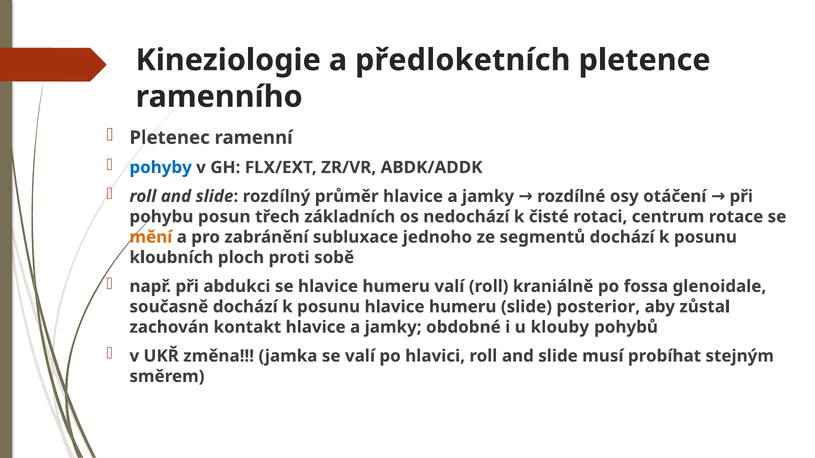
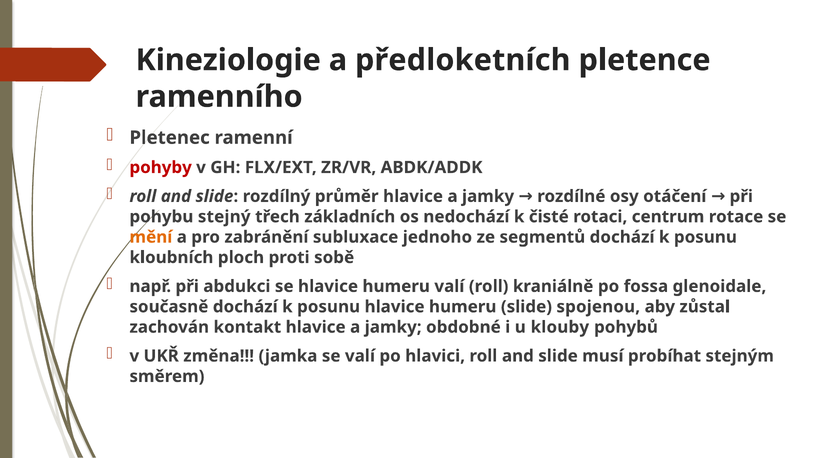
pohyby colour: blue -> red (161, 168)
posun: posun -> stejný (224, 217)
posterior: posterior -> spojenou (598, 307)
